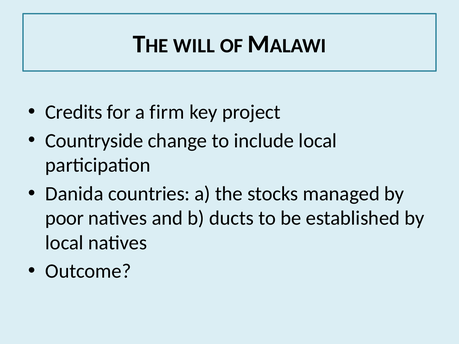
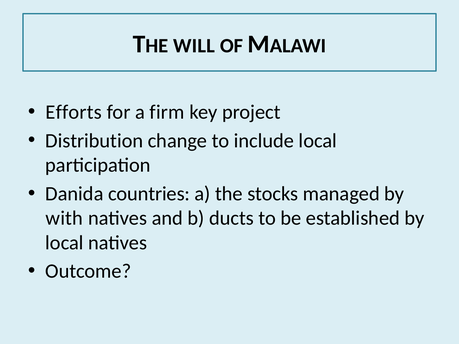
Credits: Credits -> Efforts (74, 112)
Countryside: Countryside -> Distribution (94, 141)
poor: poor -> with (64, 218)
